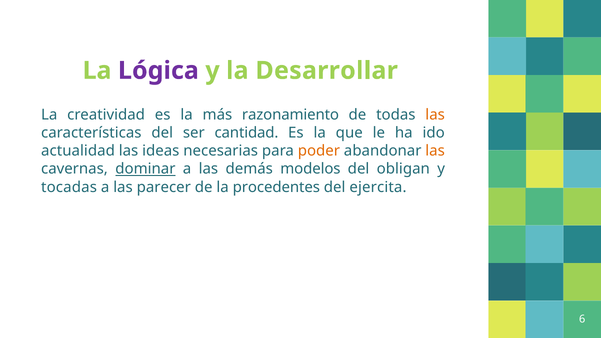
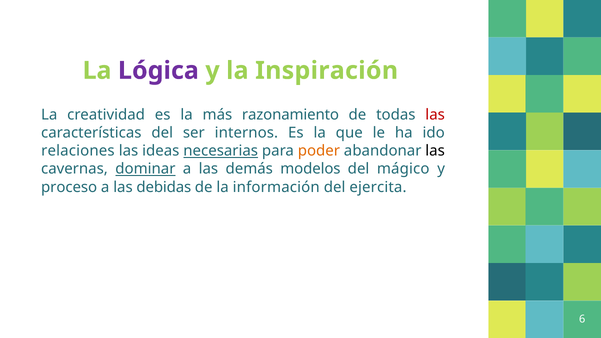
Desarrollar: Desarrollar -> Inspiración (327, 71)
las colour: orange -> red (435, 115)
cantidad: cantidad -> internos (246, 133)
actualidad: actualidad -> relaciones (78, 151)
necesarias underline: none -> present (221, 151)
las colour: orange -> black (435, 151)
obligan: obligan -> mágico (403, 169)
tocadas: tocadas -> proceso (69, 187)
parecer: parecer -> debidas (164, 187)
procedentes: procedentes -> información (276, 187)
